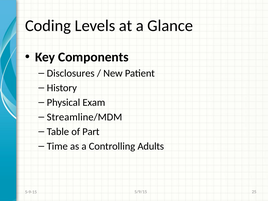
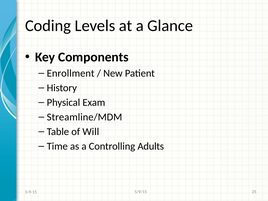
Disclosures: Disclosures -> Enrollment (71, 73)
Part: Part -> Will (91, 132)
